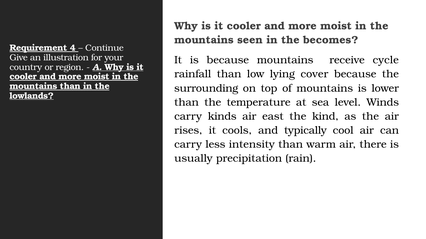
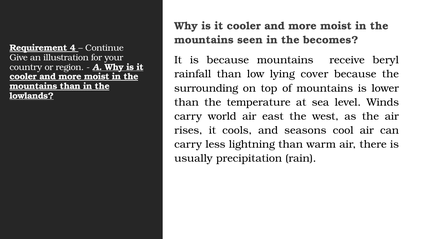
cycle: cycle -> beryl (386, 60)
kinds: kinds -> world (222, 116)
kind: kind -> west (325, 116)
typically: typically -> seasons (305, 131)
intensity: intensity -> lightning (252, 145)
